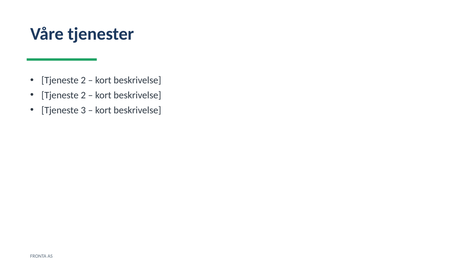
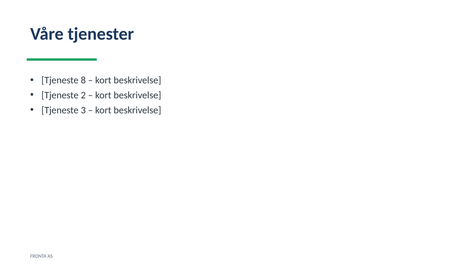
2: 2 -> 8 (83, 80)
